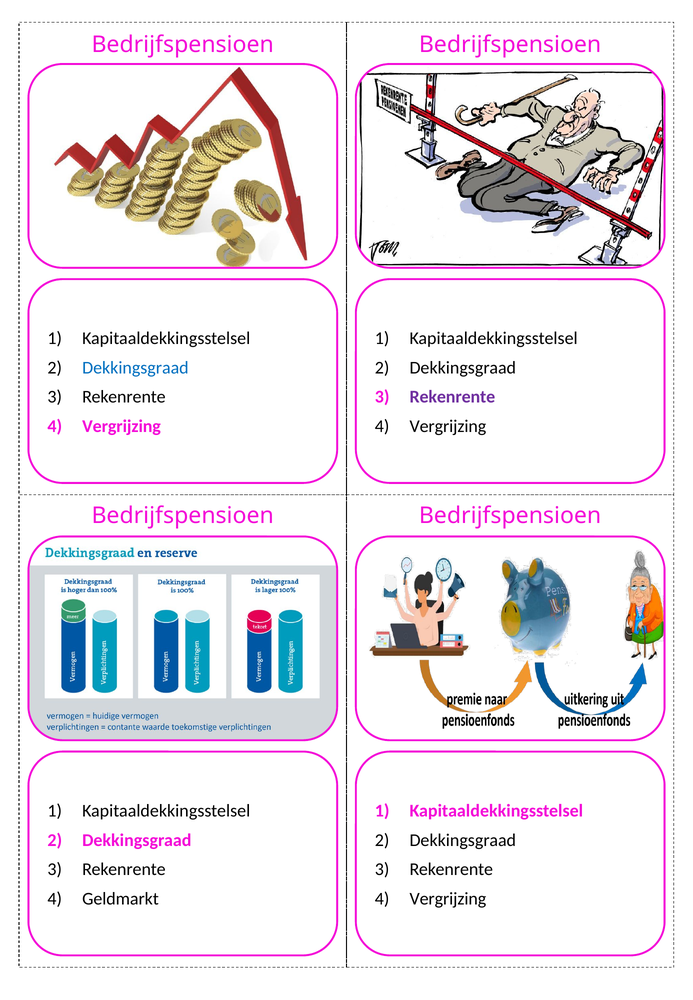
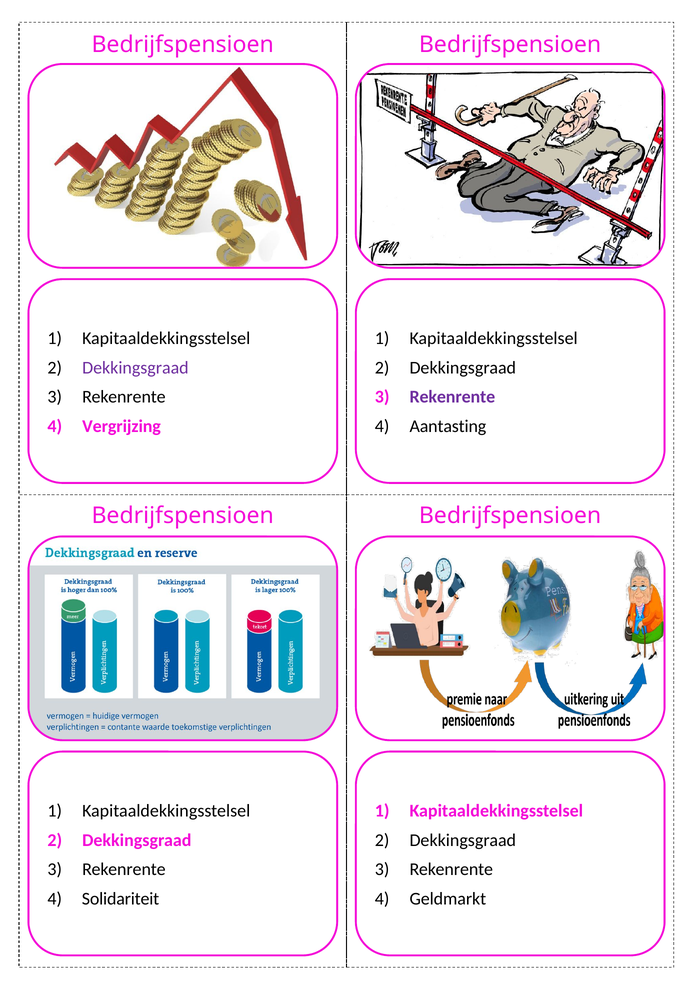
Dekkingsgraad colour: blue -> purple (135, 368)
Vergrijzing: Vergrijzing -> Aantasting (448, 427)
Geldmarkt: Geldmarkt -> Solidariteit (121, 900)
Vergrijzing: Vergrijzing -> Geldmarkt (448, 900)
